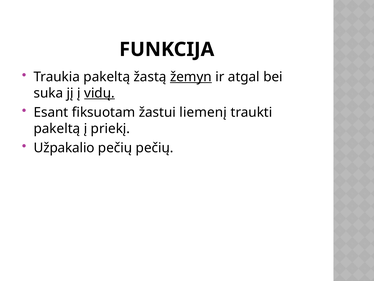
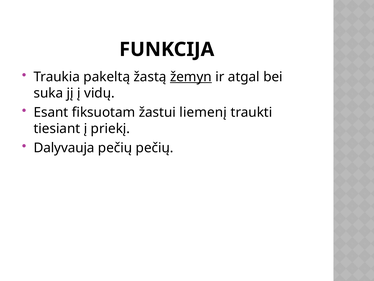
vidų underline: present -> none (99, 93)
pakeltą: pakeltą -> tiesiant (57, 128)
Užpakalio: Užpakalio -> Dalyvauja (64, 148)
